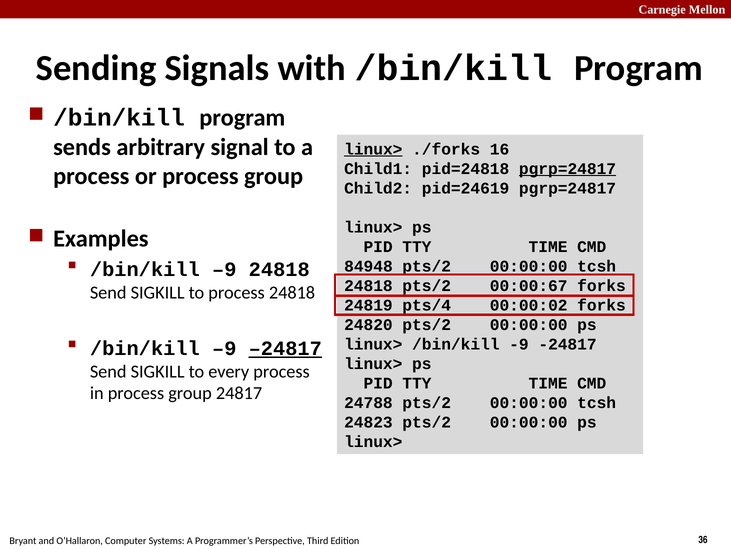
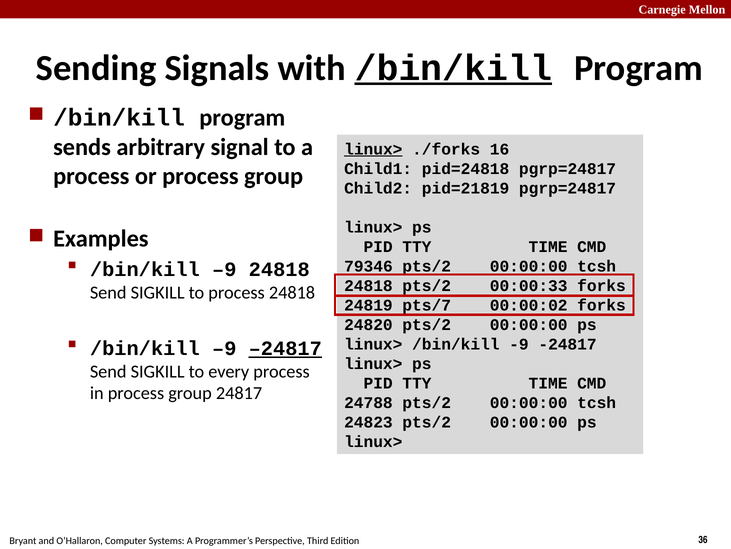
/bin/kill underline: none -> present (453, 68)
pgrp=24817 underline: present -> none (568, 168)
pid=24619: pid=24619 -> pid=21819 (466, 188)
84948: 84948 -> 79346 (368, 266)
00:00:67: 00:00:67 -> 00:00:33 (529, 285)
pts/4: pts/4 -> pts/7 (427, 305)
